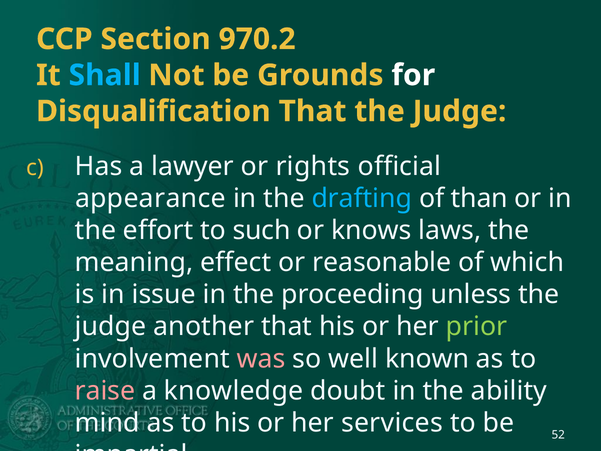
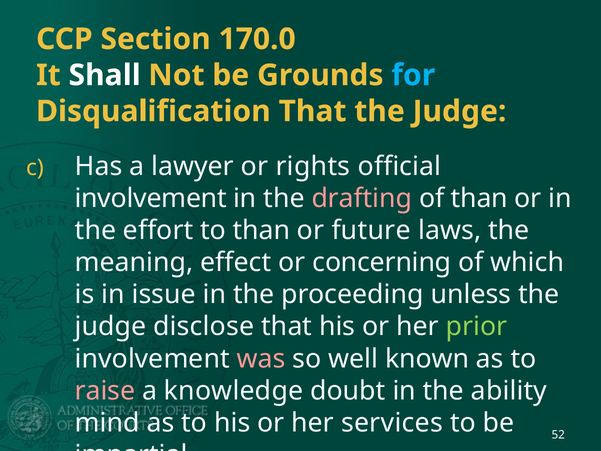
970.2: 970.2 -> 170.0 (257, 39)
Shall colour: light blue -> white (105, 75)
for colour: white -> light blue (413, 75)
appearance: appearance -> involvement (151, 198)
drafting colour: light blue -> pink (362, 198)
to such: such -> than (262, 230)
knows: knows -> future (371, 230)
reasonable: reasonable -> concerning (382, 262)
another: another -> disclose (204, 326)
